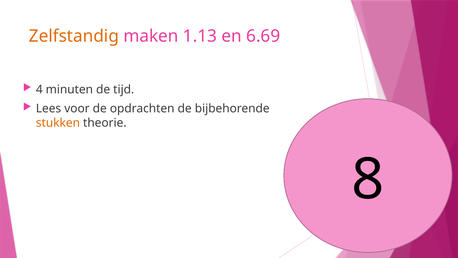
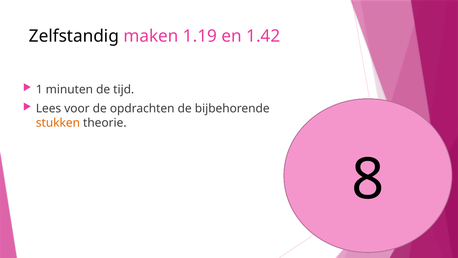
Zelfstandig colour: orange -> black (74, 36)
1.13: 1.13 -> 1.19 (200, 36)
6.69: 6.69 -> 1.42 (263, 36)
4: 4 -> 1 (39, 89)
